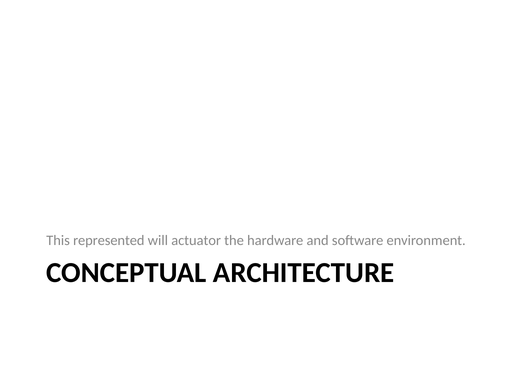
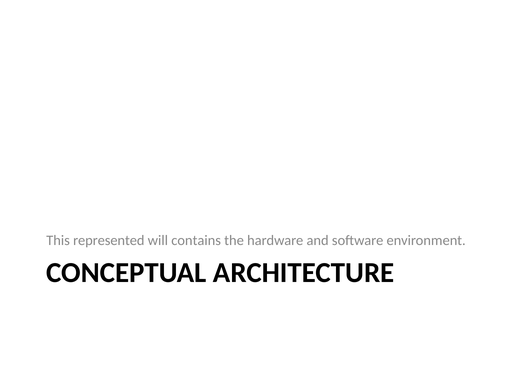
actuator: actuator -> contains (196, 240)
